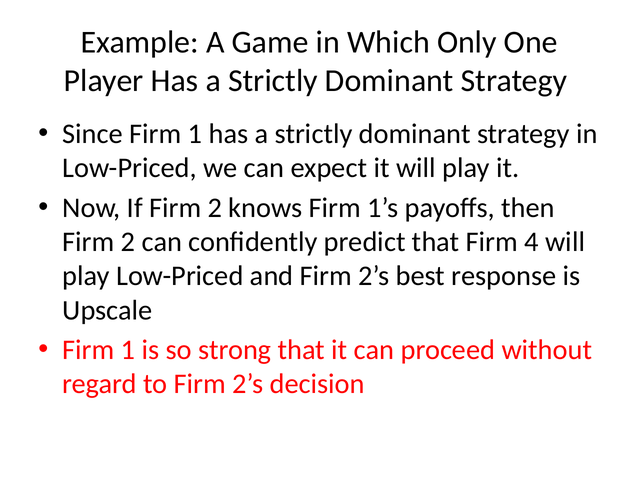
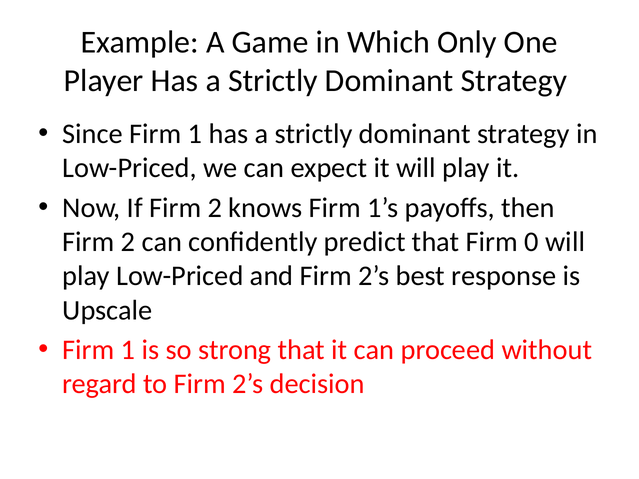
4: 4 -> 0 (532, 242)
